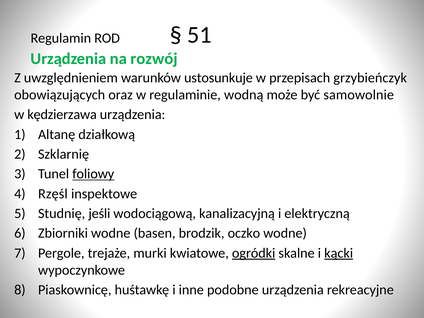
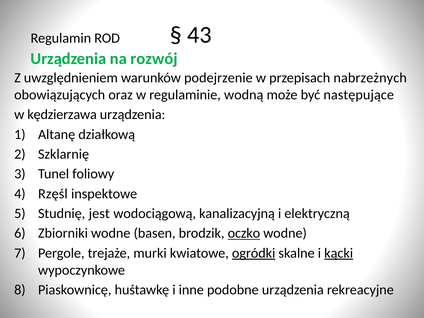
51: 51 -> 43 (199, 35)
ustosunkuje: ustosunkuje -> podejrzenie (218, 78)
grzybieńczyk: grzybieńczyk -> nabrzeżnych (370, 78)
samowolnie: samowolnie -> następujące (359, 95)
foliowy underline: present -> none (93, 174)
jeśli: jeśli -> jest (99, 213)
oczko underline: none -> present (244, 233)
